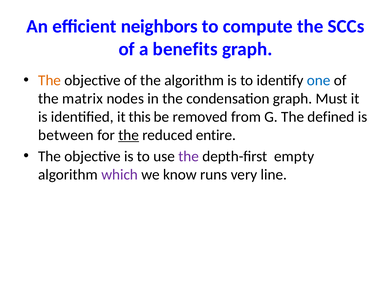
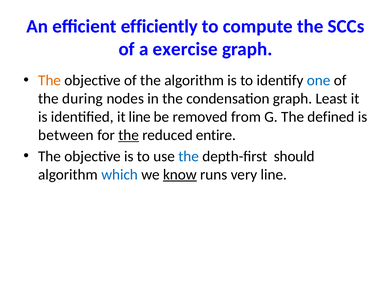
neighbors: neighbors -> efficiently (159, 26)
benefits: benefits -> exercise (185, 49)
matrix: matrix -> during (83, 99)
Must: Must -> Least (332, 99)
it this: this -> line (140, 117)
the colour: purple -> blue (189, 156)
empty: empty -> should (294, 156)
which colour: purple -> blue (120, 175)
know underline: none -> present (180, 175)
